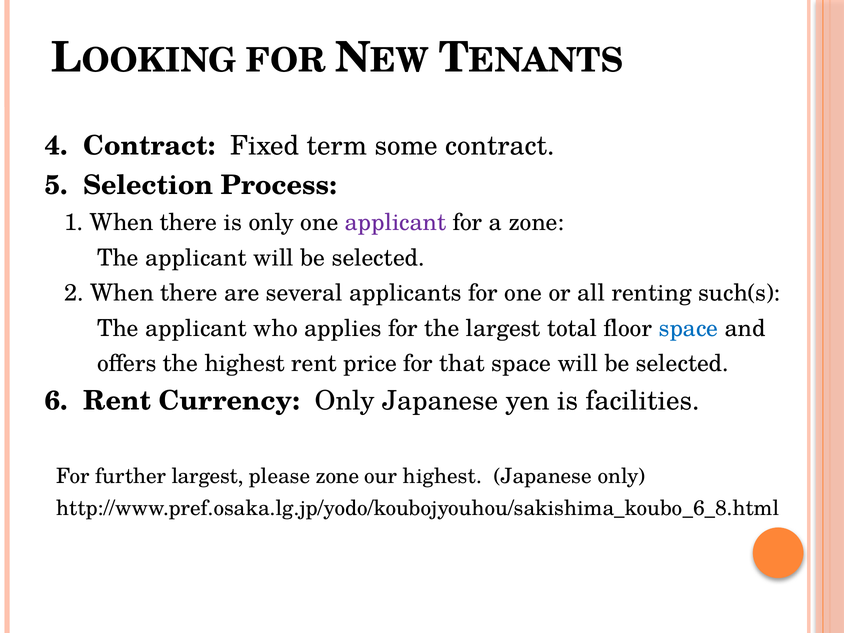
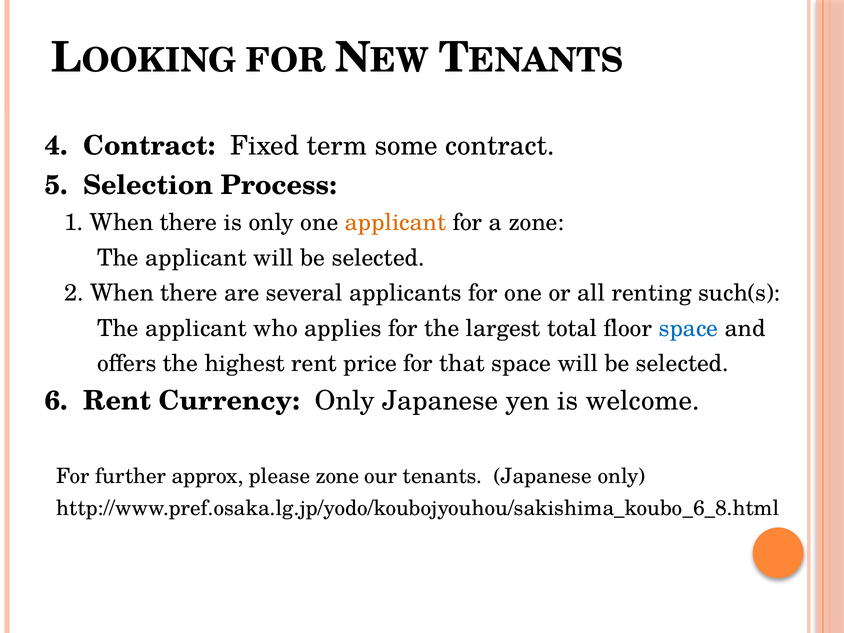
applicant colour: purple -> orange (396, 223)
facilities: facilities -> welcome (643, 401)
further largest: largest -> approx (208, 476)
our highest: highest -> tenants (443, 476)
